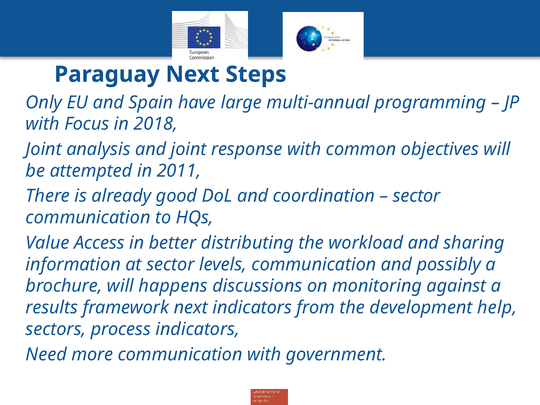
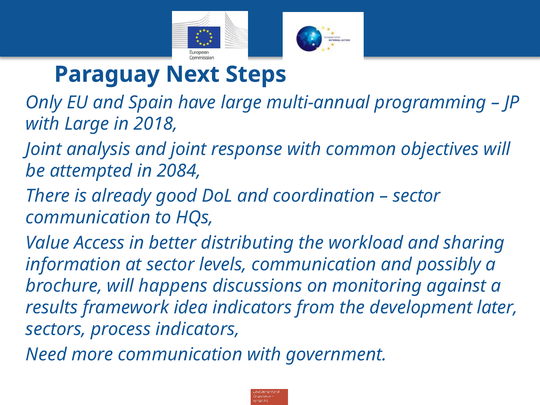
with Focus: Focus -> Large (87, 124)
2011: 2011 -> 2084 (179, 171)
framework next: next -> idea (191, 308)
help: help -> later (497, 308)
